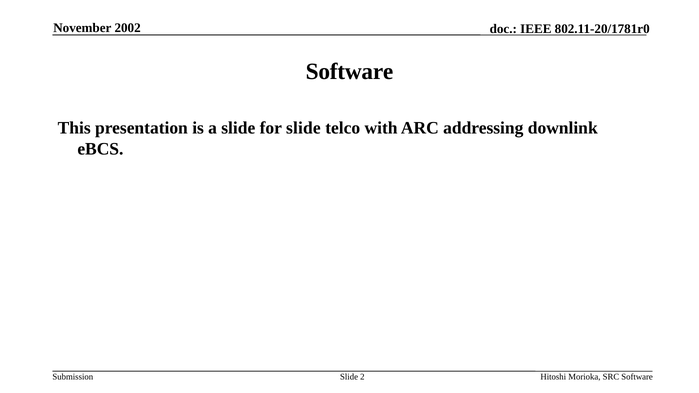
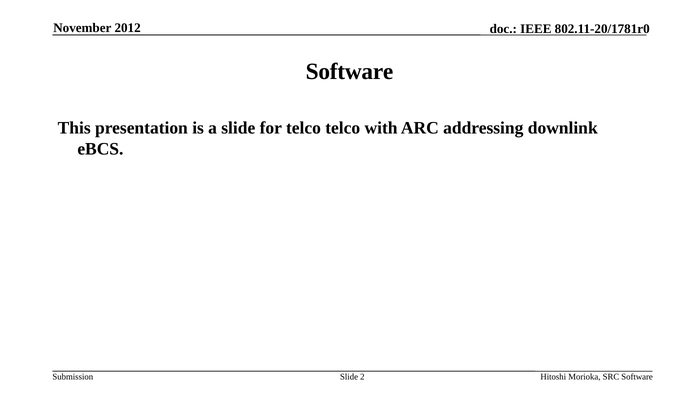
2002: 2002 -> 2012 (128, 28)
for slide: slide -> telco (303, 128)
